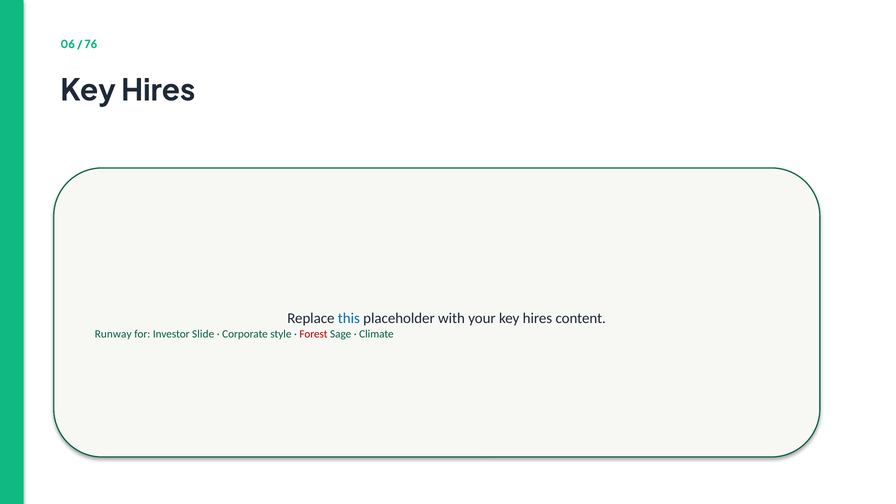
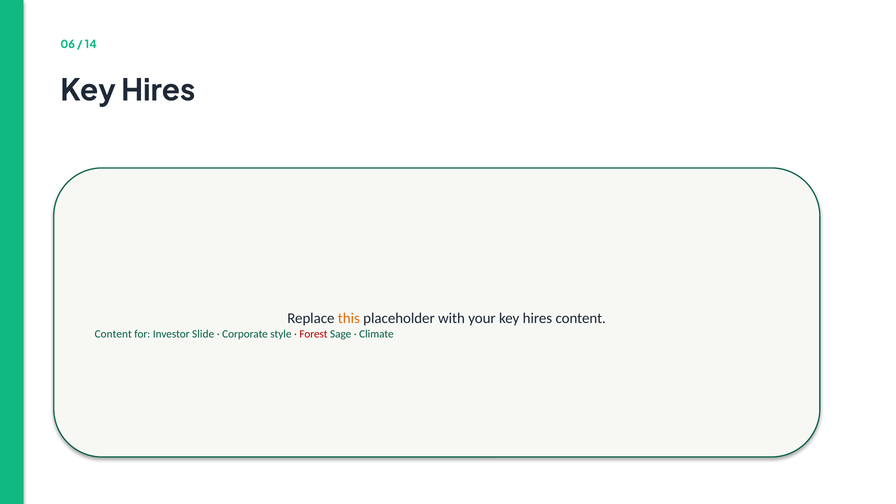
76: 76 -> 14 (91, 44)
this colour: blue -> orange (349, 319)
Runway: Runway -> Content (113, 334)
